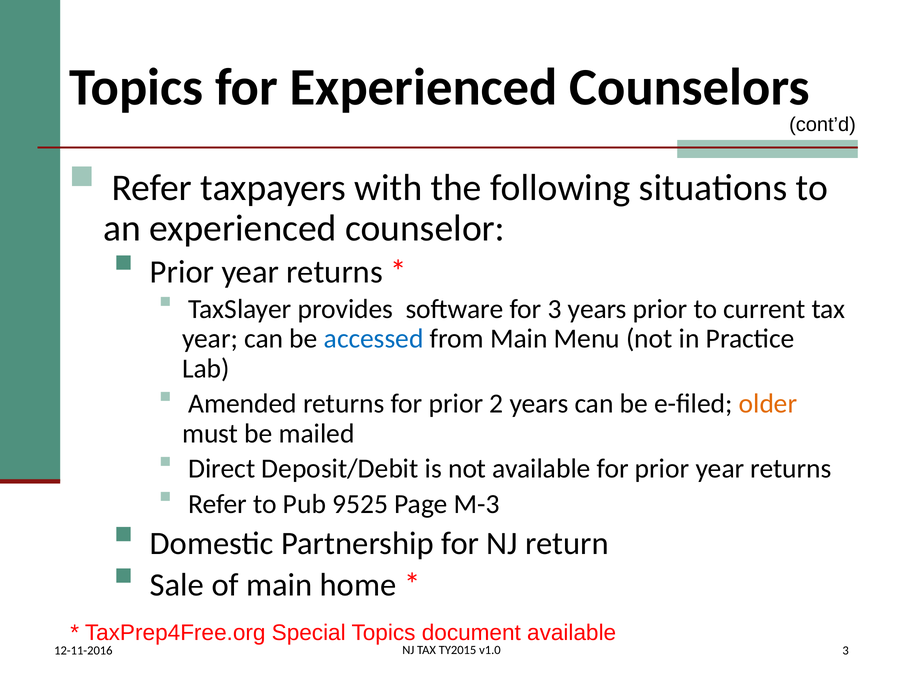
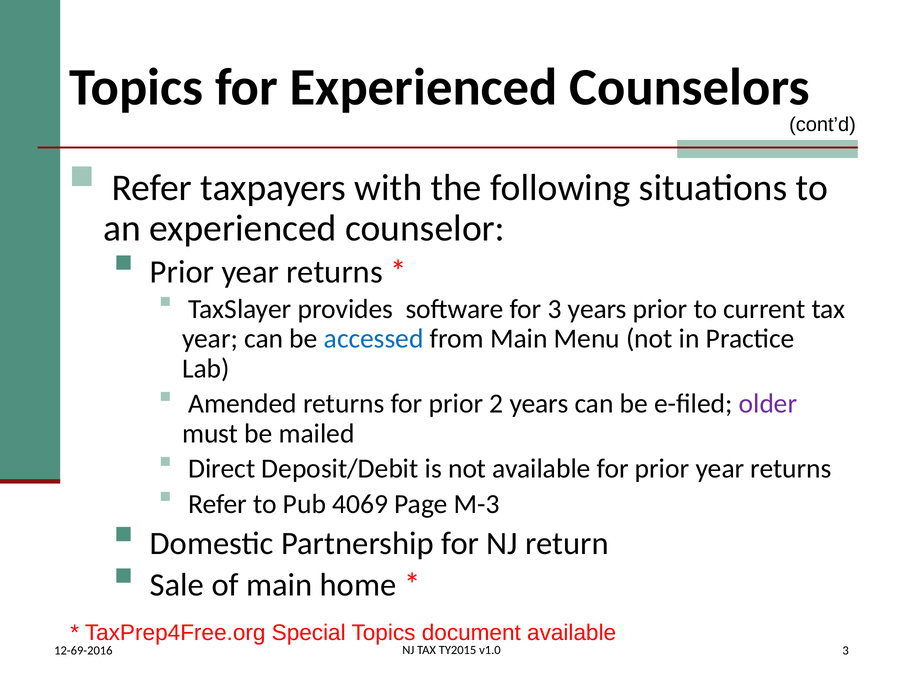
older colour: orange -> purple (768, 404)
9525: 9525 -> 4069 (360, 504)
12-11-2016: 12-11-2016 -> 12-69-2016 (83, 651)
